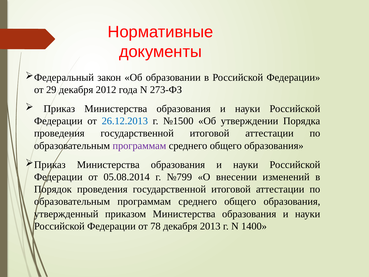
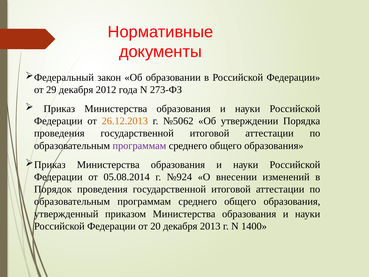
26.12.2013 colour: blue -> orange (125, 121)
№1500: №1500 -> №5062 (178, 121)
№799: №799 -> №924 (179, 177)
78: 78 -> 20 (155, 226)
